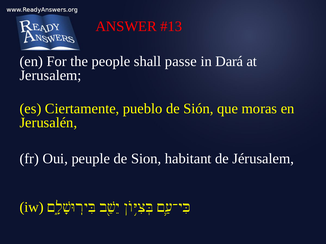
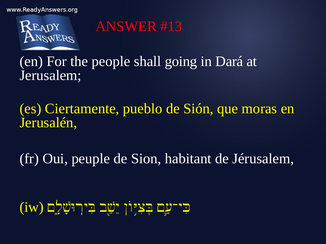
passe: passe -> going (181, 62)
